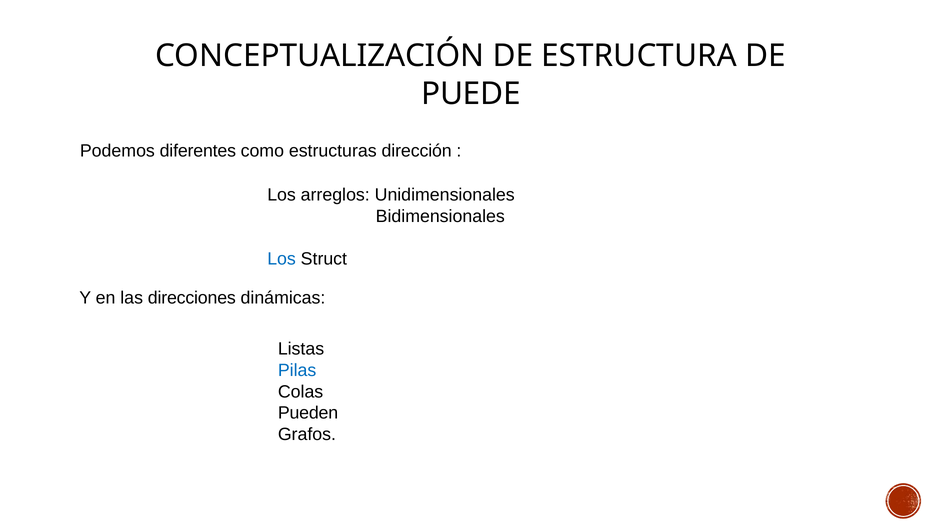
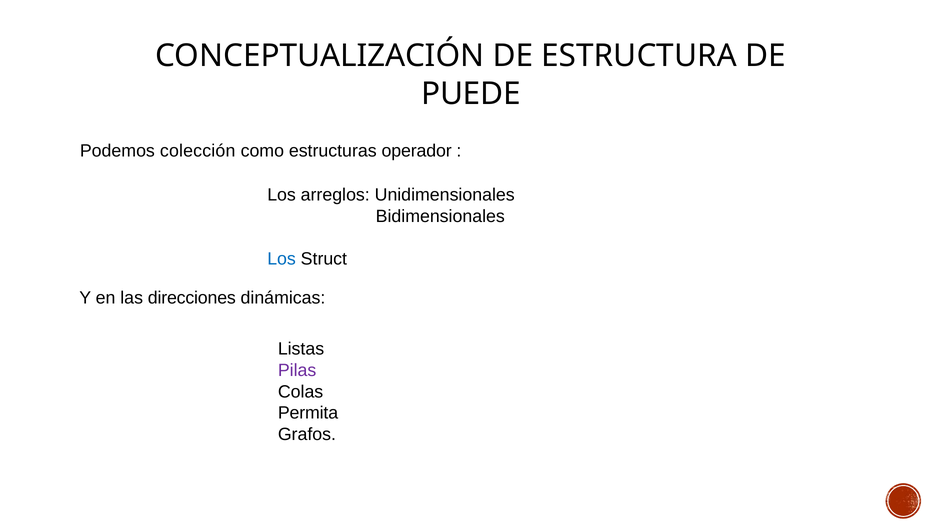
diferentes: diferentes -> colección (198, 151)
dirección: dirección -> operador (417, 151)
Pilas colour: blue -> purple (297, 371)
Pueden: Pueden -> Permita (308, 413)
